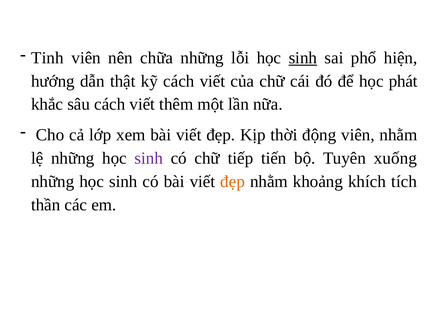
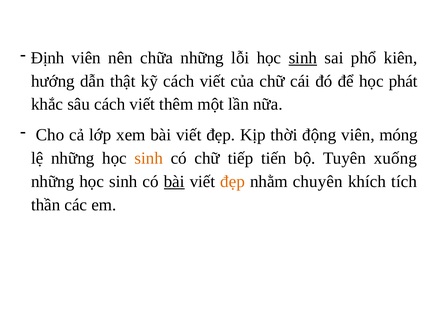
Tinh: Tinh -> Định (48, 58)
hiện: hiện -> kiên (401, 58)
viên nhằm: nhằm -> móng (399, 135)
sinh colour: purple -> orange (149, 158)
bài underline: none -> present (174, 182)
khoảng: khoảng -> chuyên (318, 182)
